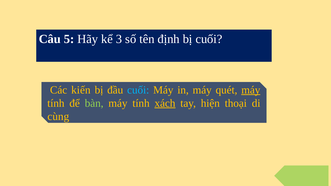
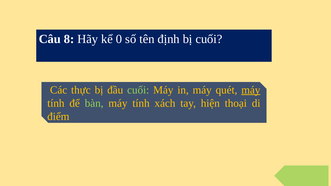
5: 5 -> 8 (69, 39)
3: 3 -> 0 (119, 39)
kiến: kiến -> thực (81, 90)
cuối colour: light blue -> light green (138, 90)
xách underline: present -> none (165, 103)
cùng: cùng -> điểm (58, 117)
